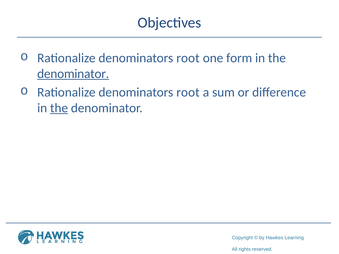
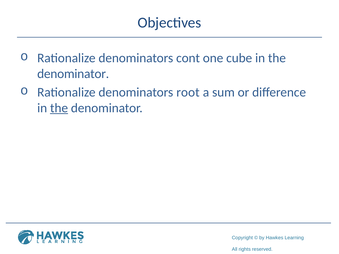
root: root -> cont (188, 58)
form: form -> cube (239, 58)
denominator underline: present -> none (73, 74)
